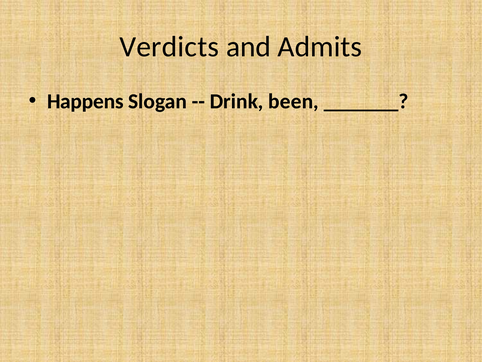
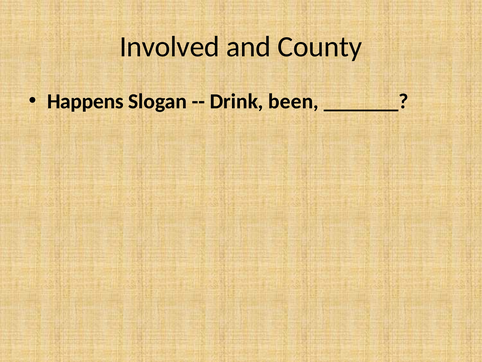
Verdicts: Verdicts -> Involved (169, 47)
Admits: Admits -> County (320, 47)
